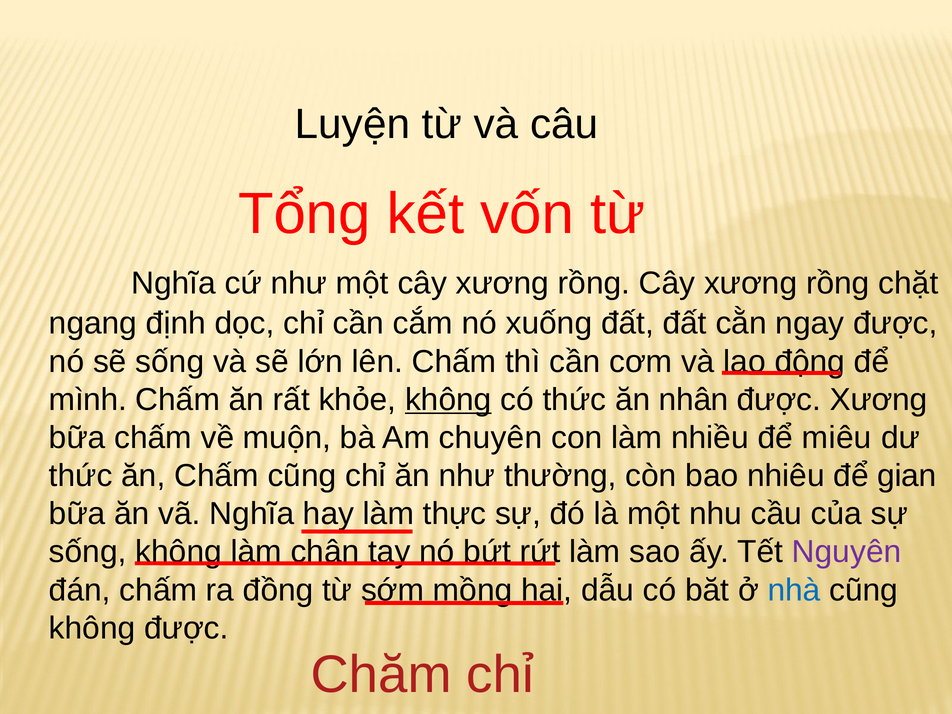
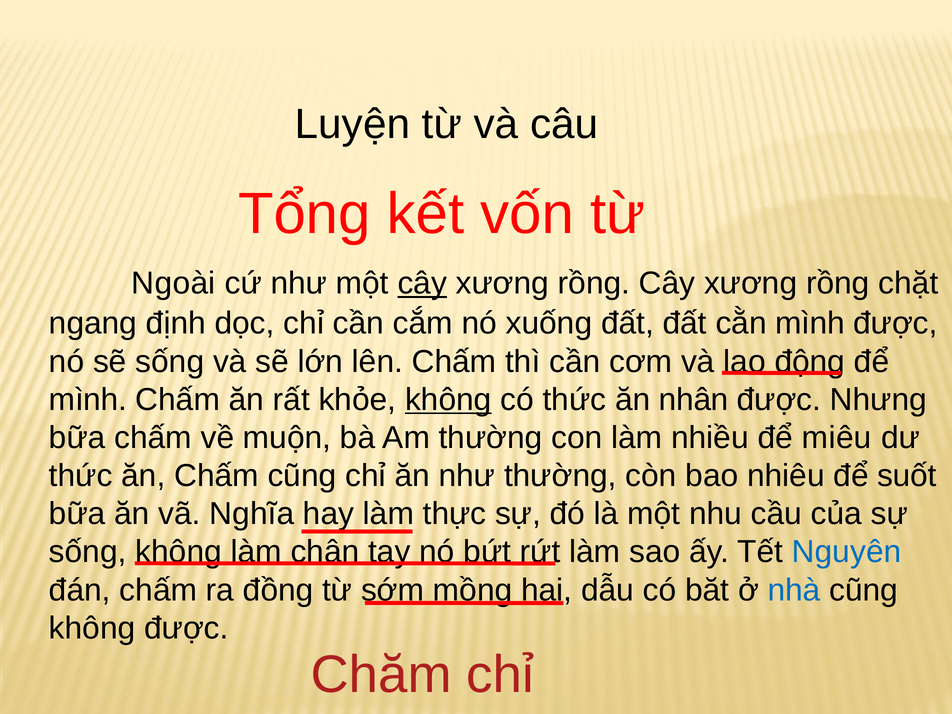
Nghĩa: Nghĩa -> Ngoài (173, 283)
cây underline: none -> present (422, 283)
cằn ngay: ngay -> mình (810, 323)
được Xương: Xương -> Nhưng (878, 400)
Am chuyên: chuyên -> thường (491, 438)
gian: gian -> suốt (907, 476)
Nguyên colour: purple -> blue (847, 552)
